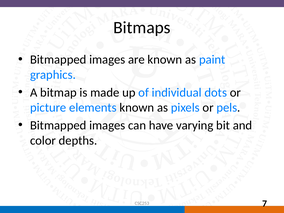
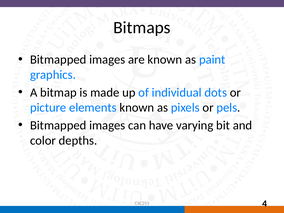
7: 7 -> 4 (265, 204)
